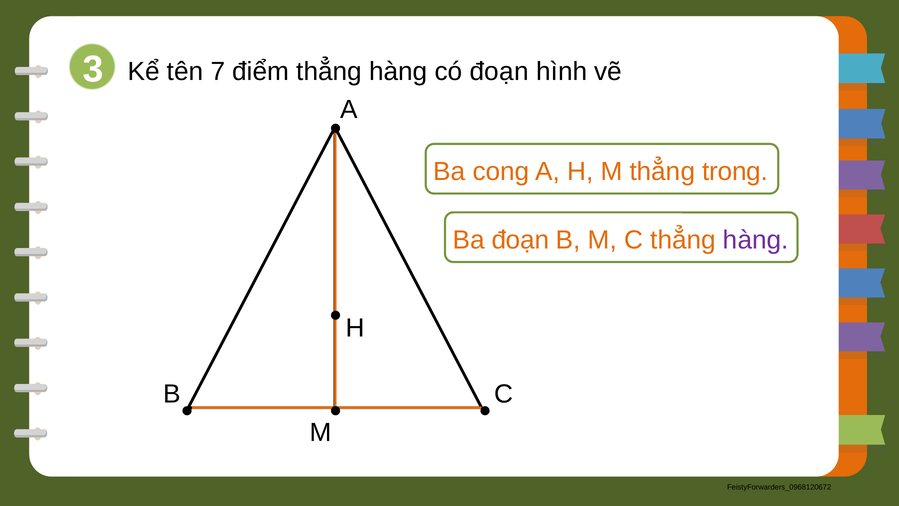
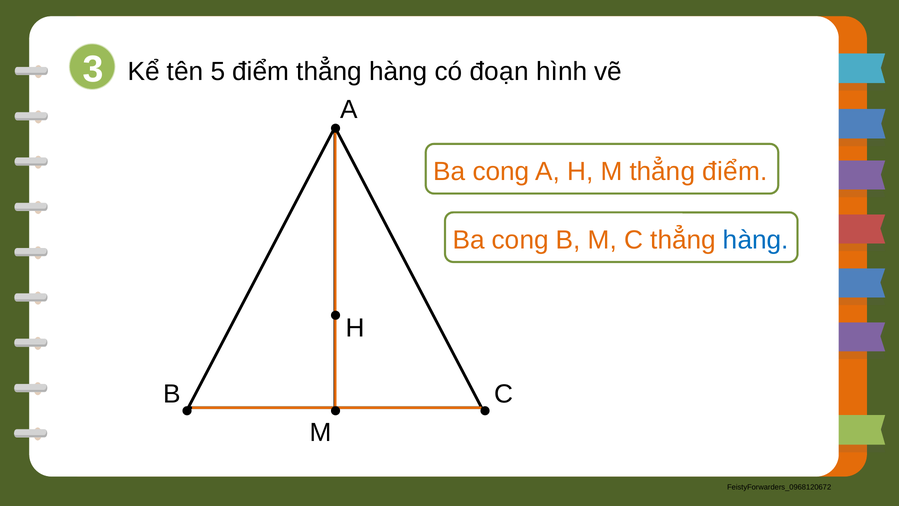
7: 7 -> 5 (218, 72)
thẳng trong: trong -> điểm (735, 171)
đoạn: đoạn -> cong (520, 240)
hàng colour: purple -> blue (756, 240)
